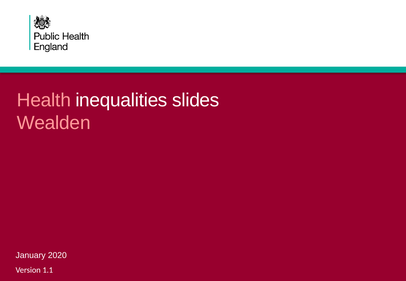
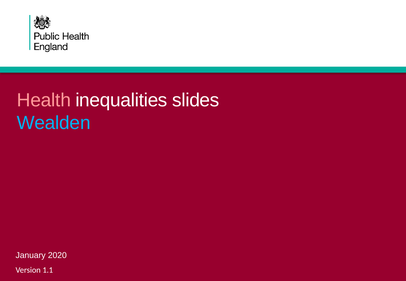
Wealden colour: pink -> light blue (54, 123)
